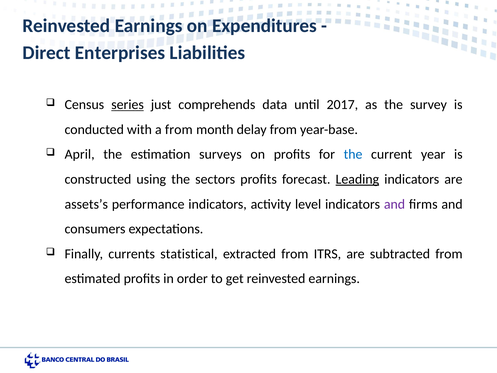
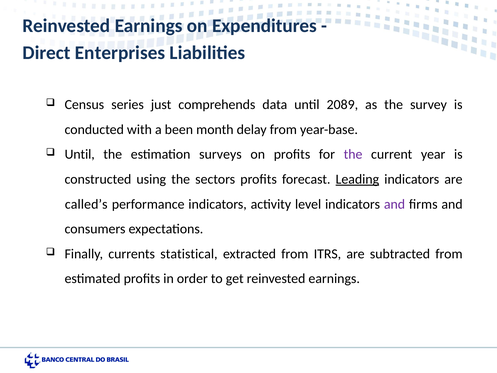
series underline: present -> none (128, 105)
2017: 2017 -> 2089 (342, 105)
a from: from -> been (179, 129)
April: April -> Until (80, 154)
the colour: blue -> purple (353, 154)
assets’s: assets’s -> called’s (86, 204)
